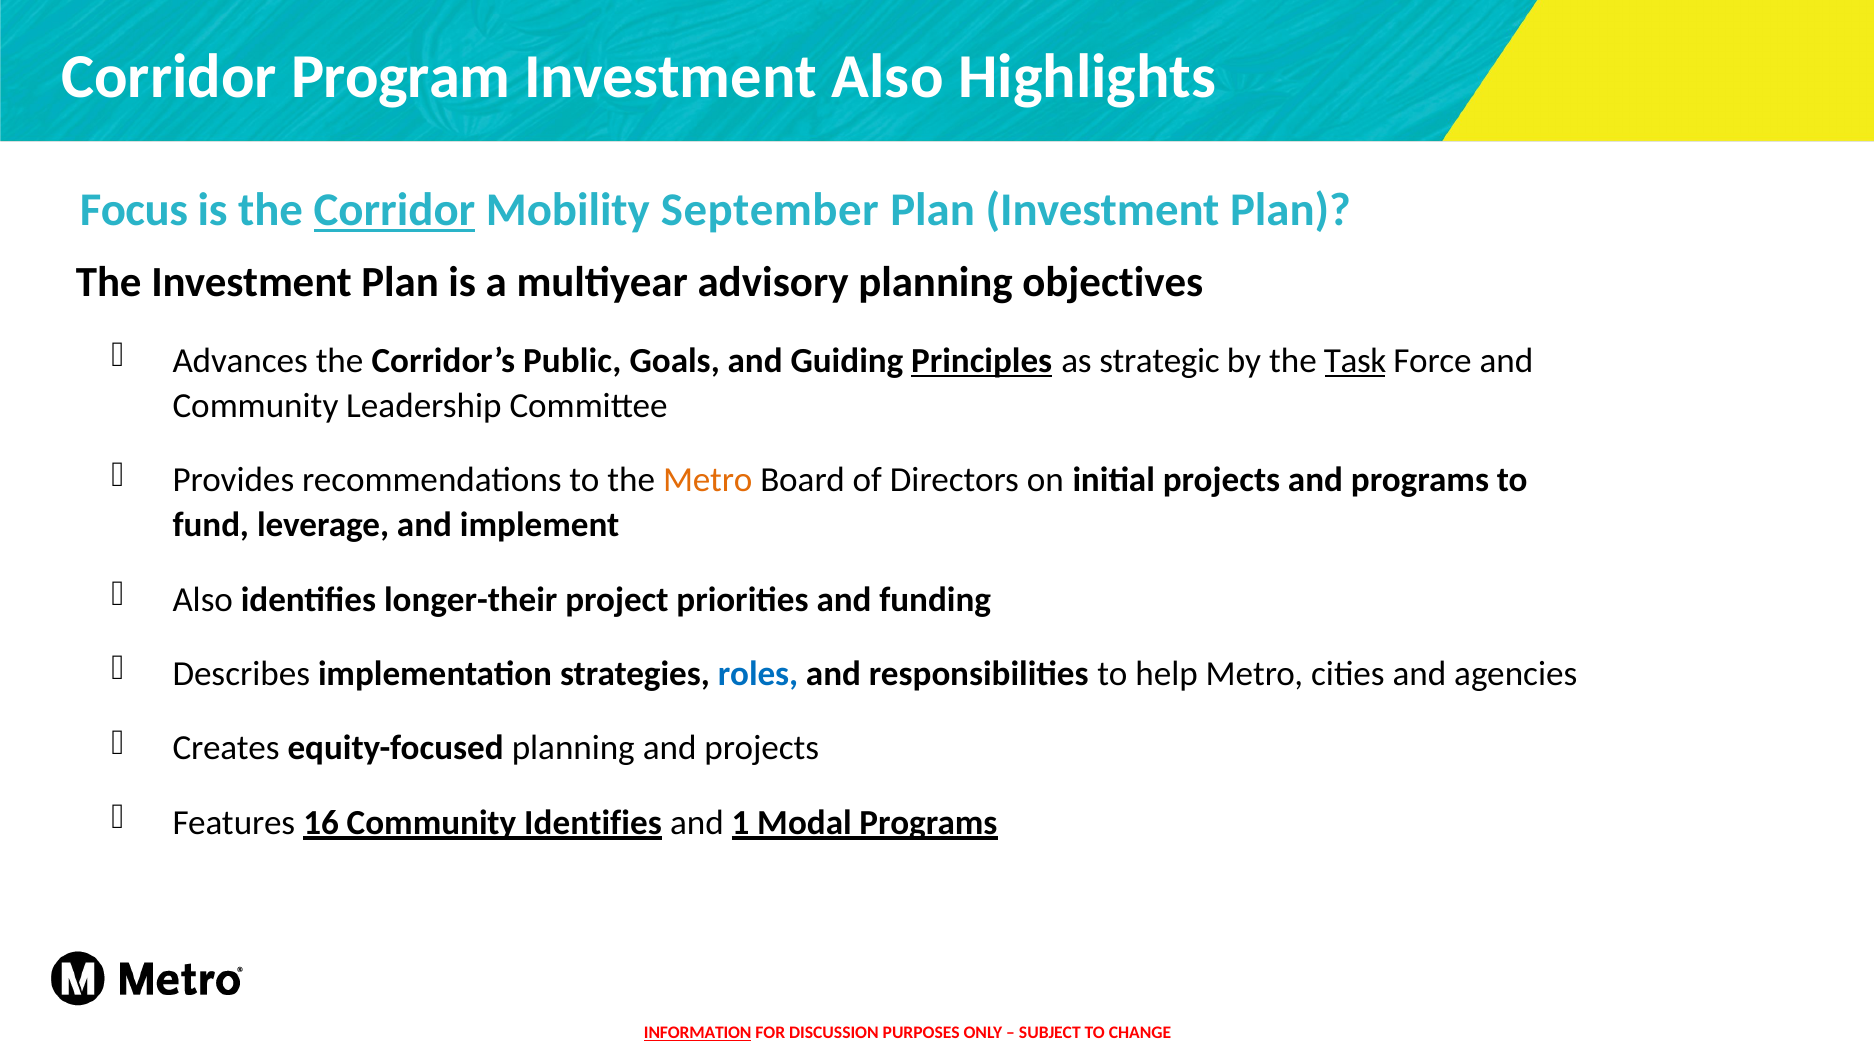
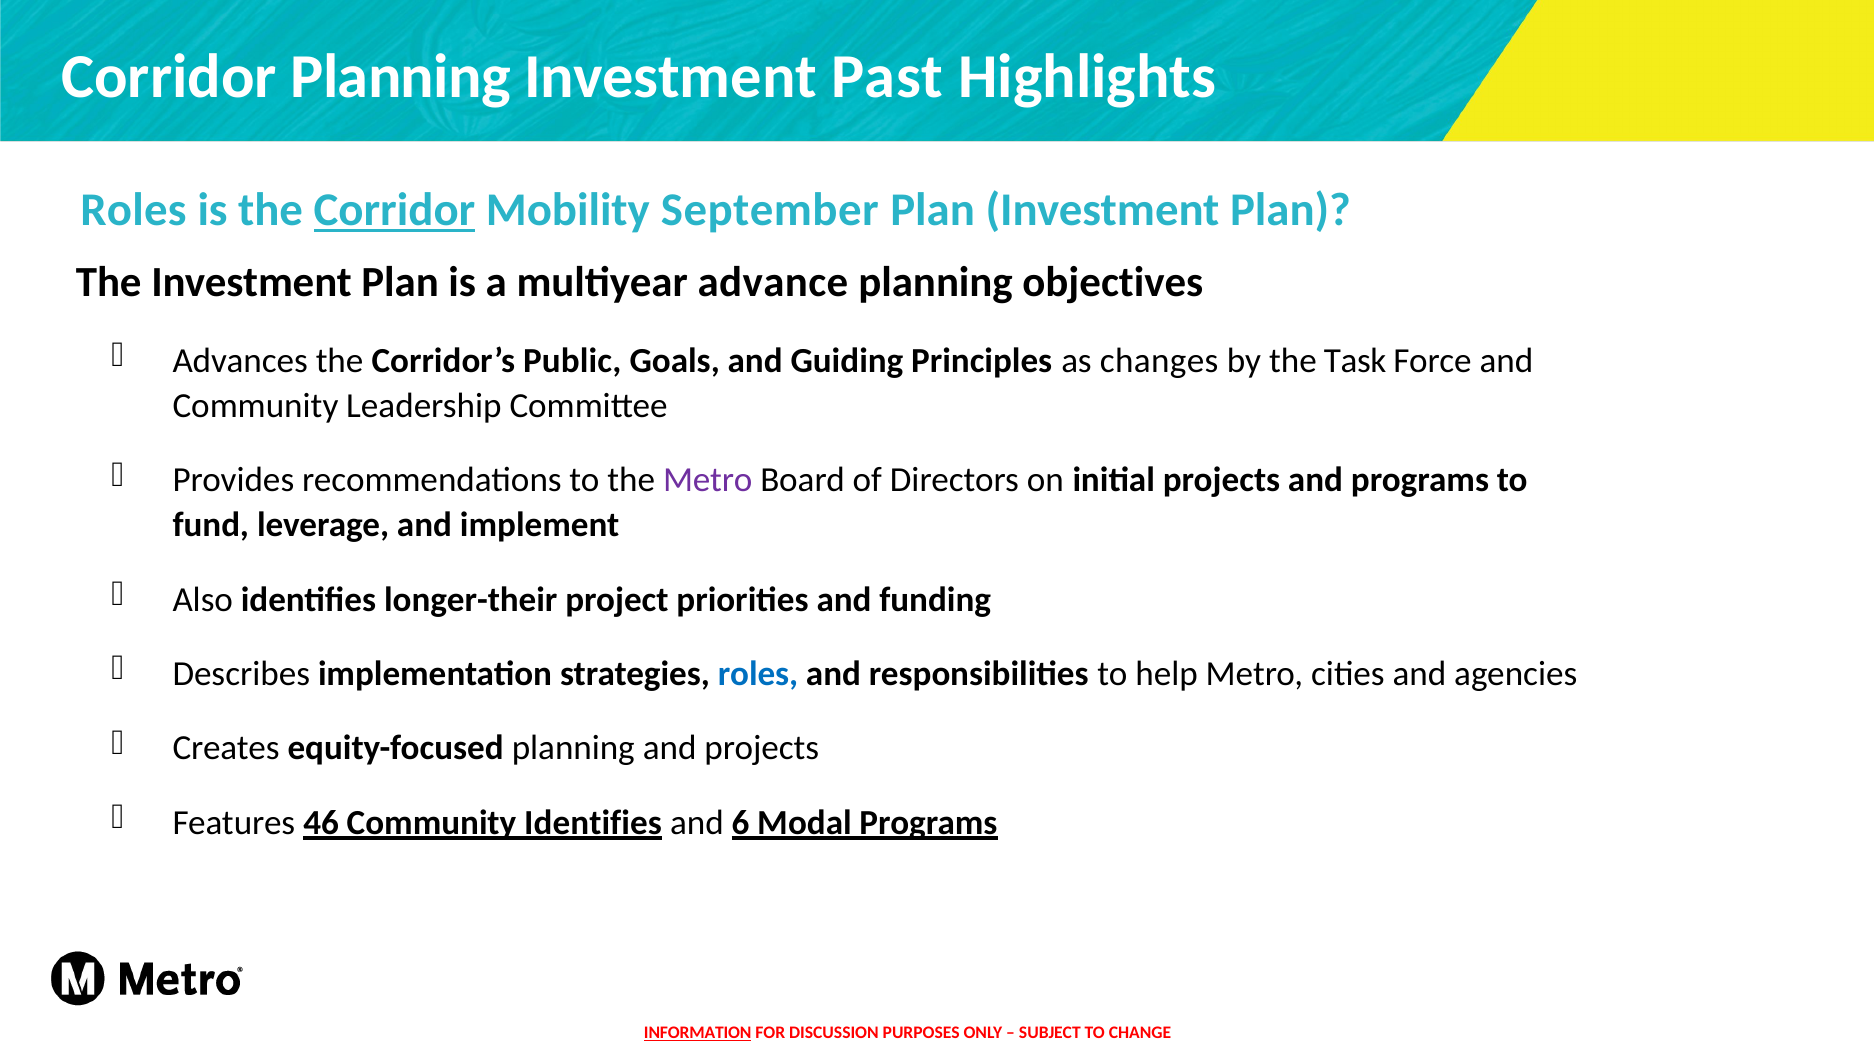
Corridor Program: Program -> Planning (401, 76)
Investment Also: Also -> Past (887, 76)
Focus: Focus -> Roles (133, 210)
advisory: advisory -> advance (773, 282)
Principles underline: present -> none (982, 361)
strategic: strategic -> changes (1159, 361)
Task underline: present -> none (1355, 361)
Metro colour: orange -> purple (708, 480)
16: 16 -> 46 (321, 823)
1: 1 -> 6 (741, 823)
